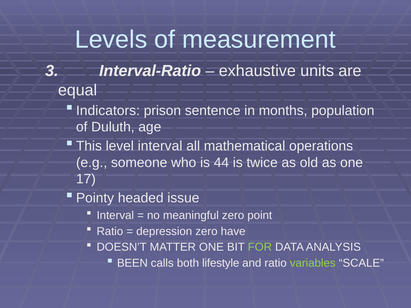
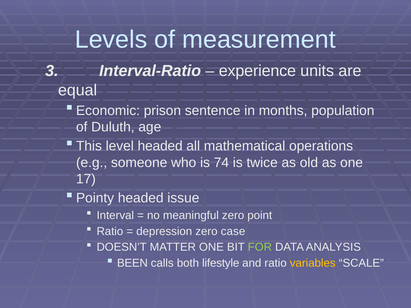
exhaustive: exhaustive -> experience (257, 71)
Indicators: Indicators -> Economic (108, 111)
level interval: interval -> headed (160, 146)
44: 44 -> 74 (221, 163)
have: have -> case (233, 231)
variables colour: light green -> yellow (313, 263)
